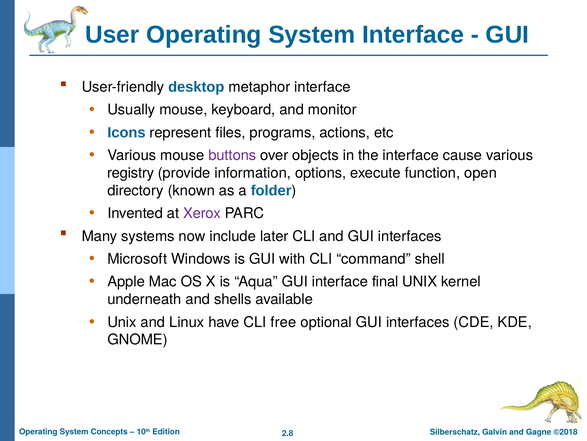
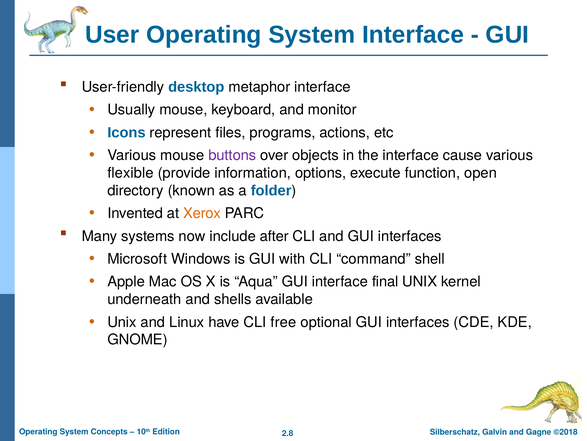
registry: registry -> flexible (131, 173)
Xerox colour: purple -> orange (202, 213)
later: later -> after (274, 236)
